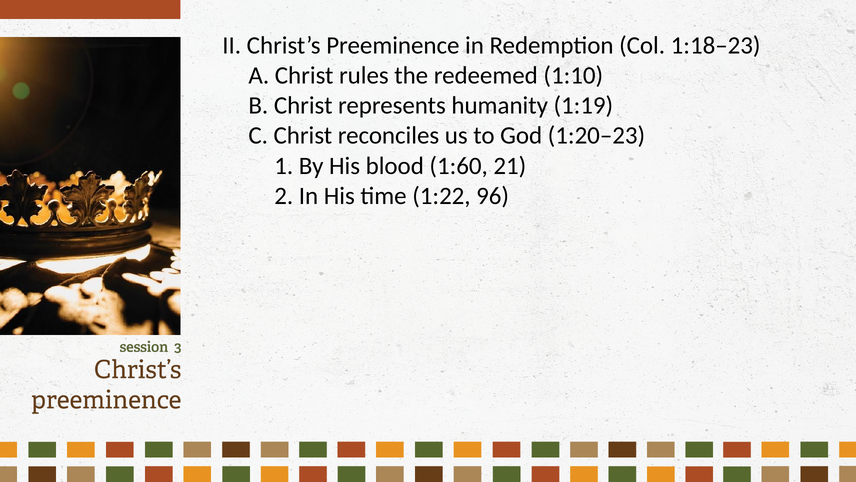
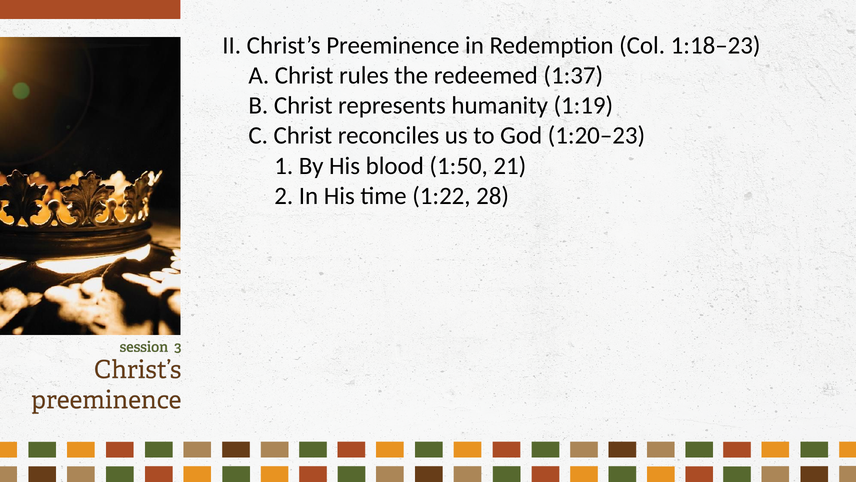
1:10: 1:10 -> 1:37 (573, 76)
1:60: 1:60 -> 1:50 (459, 166)
96: 96 -> 28 (493, 196)
